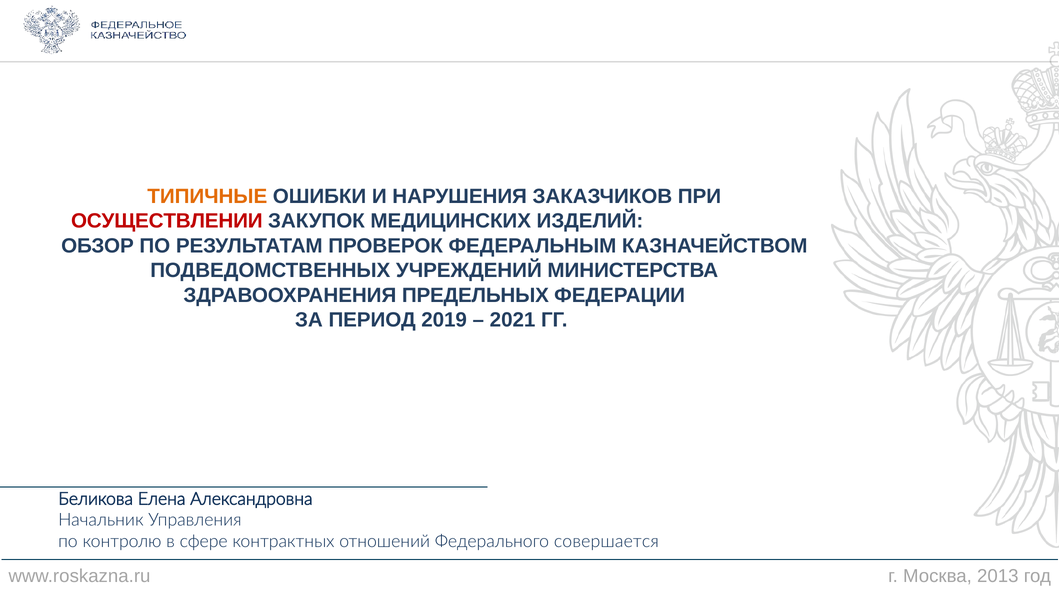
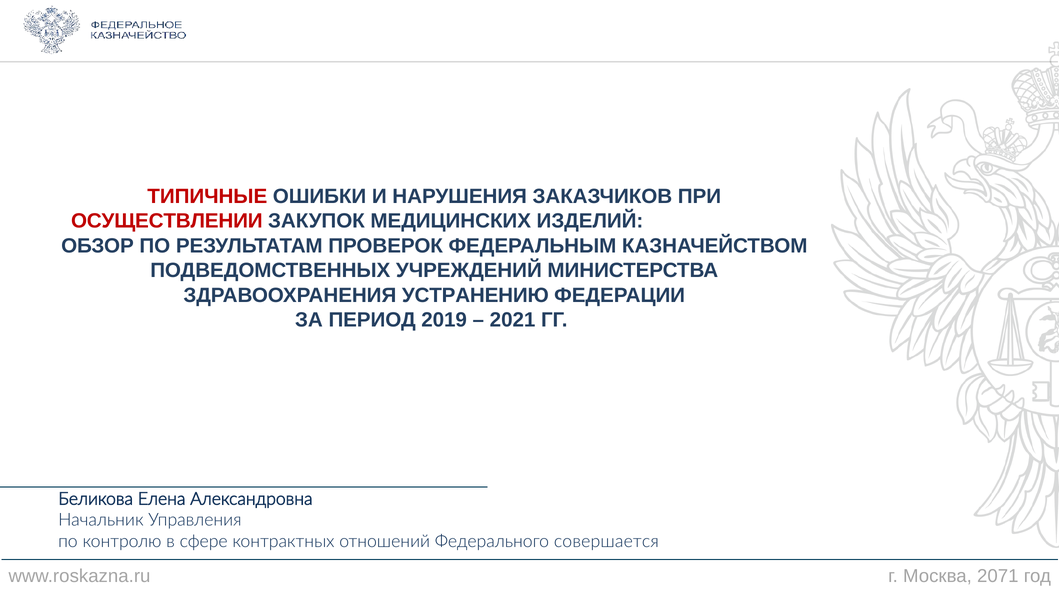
ТИПИЧНЫЕ colour: orange -> red (207, 196)
ПРЕДЕЛЬНЫХ: ПРЕДЕЛЬНЫХ -> УСТРАНЕНИЮ (475, 295)
2013: 2013 -> 2071 (998, 576)
